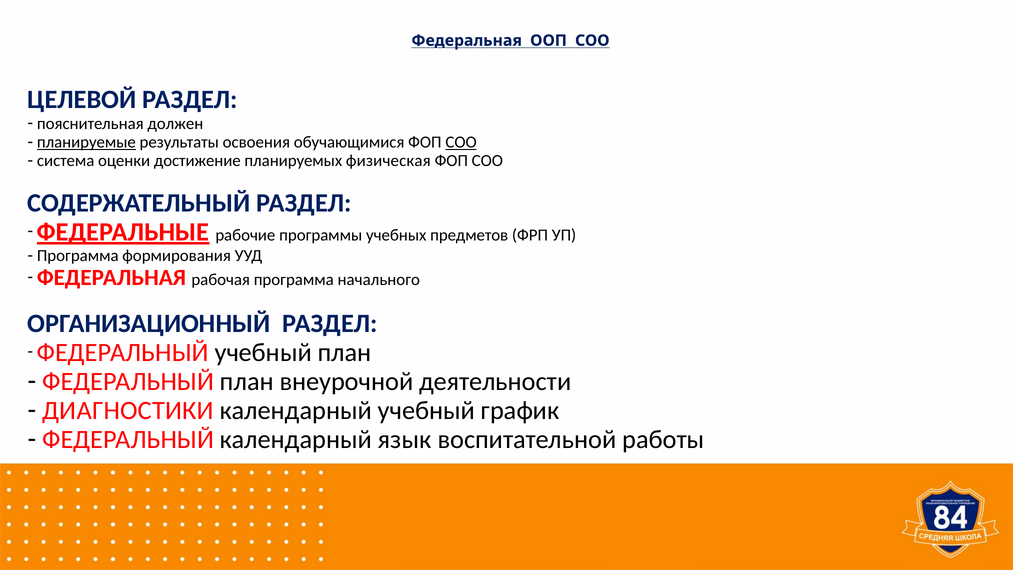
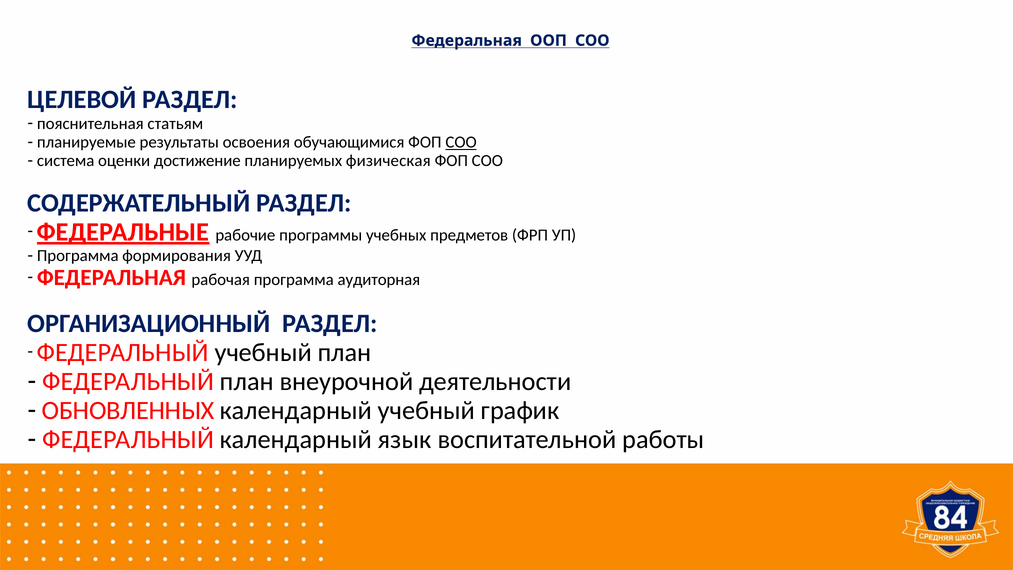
должен: должен -> статьям (175, 124)
планируемые underline: present -> none (86, 142)
начального: начального -> аудиторная (379, 280)
ДИАГНОСТИКИ: ДИАГНОСТИКИ -> ОБНОВЛЕННЫХ (128, 410)
